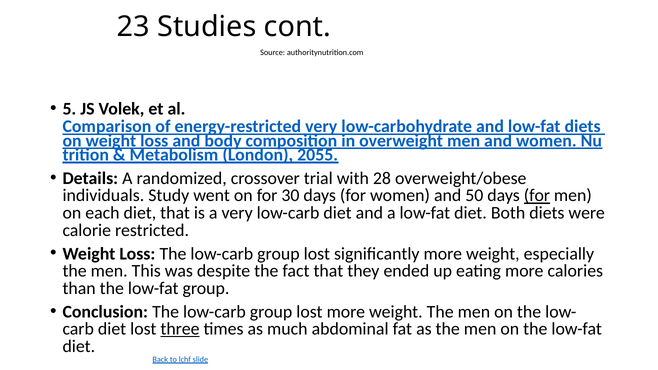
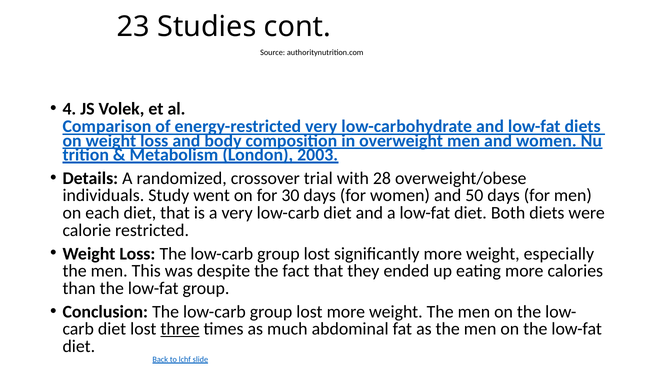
5: 5 -> 4 (69, 109)
2055: 2055 -> 2003 (318, 155)
for underline: present -> none (537, 196)
